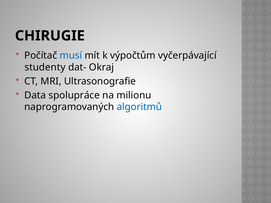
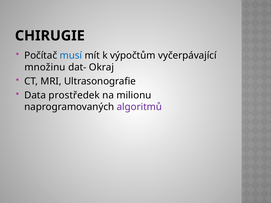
studenty: studenty -> množinu (45, 67)
spolupráce: spolupráce -> prostředek (74, 95)
algoritmů colour: blue -> purple (139, 107)
